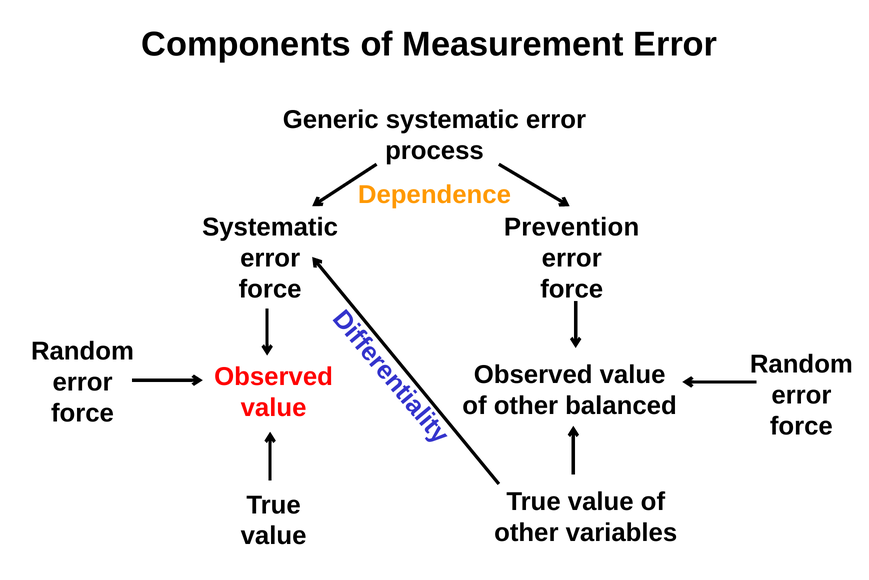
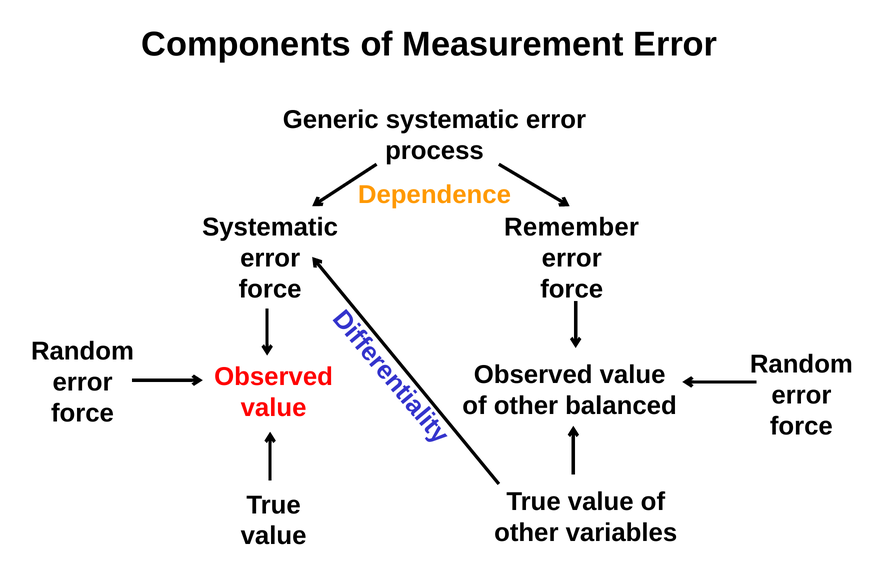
Prevention: Prevention -> Remember (572, 227)
